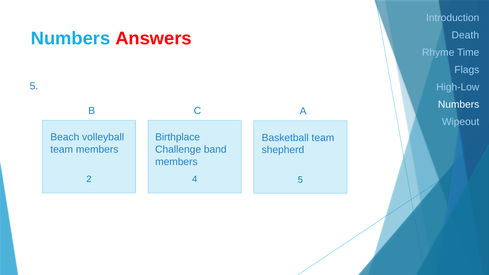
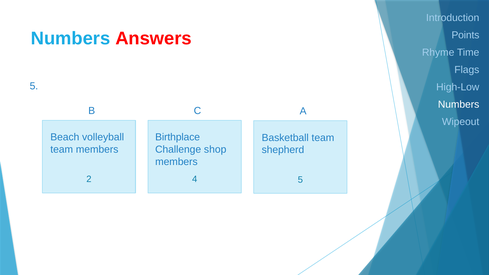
Death: Death -> Points (465, 35)
band: band -> shop (215, 150)
